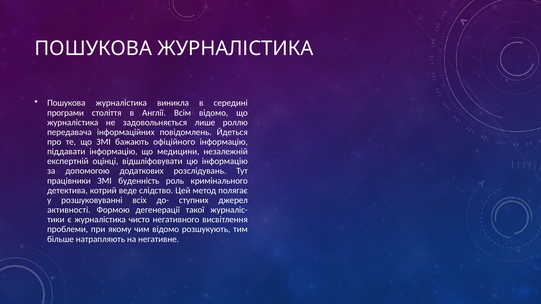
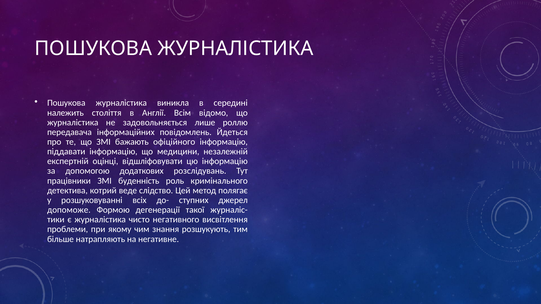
програми: програми -> належить (65, 113)
активності: активності -> допоможе (69, 210)
чим відомо: відомо -> знання (166, 230)
